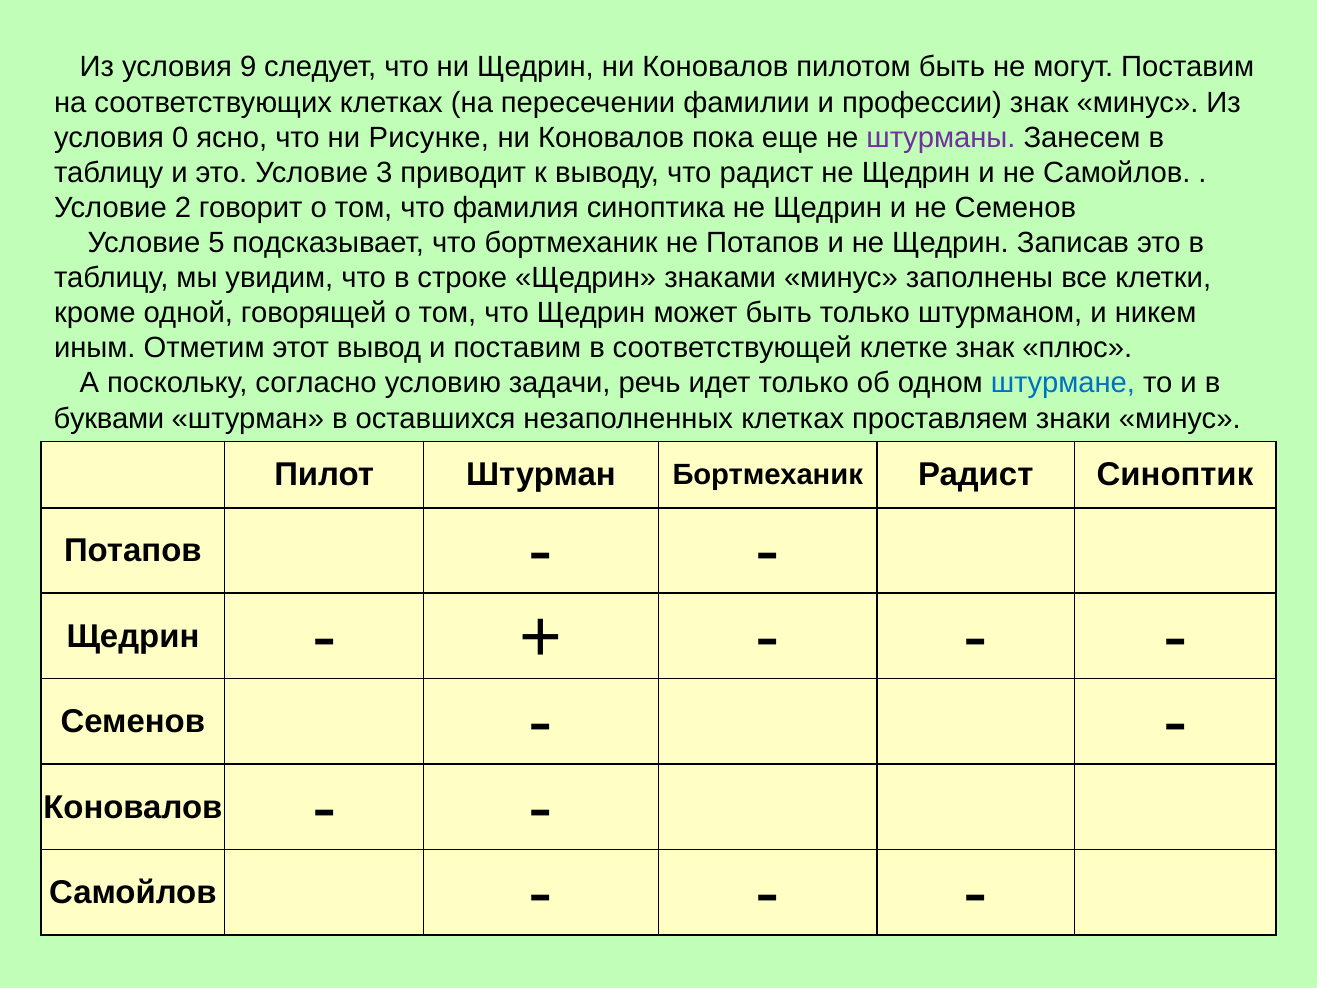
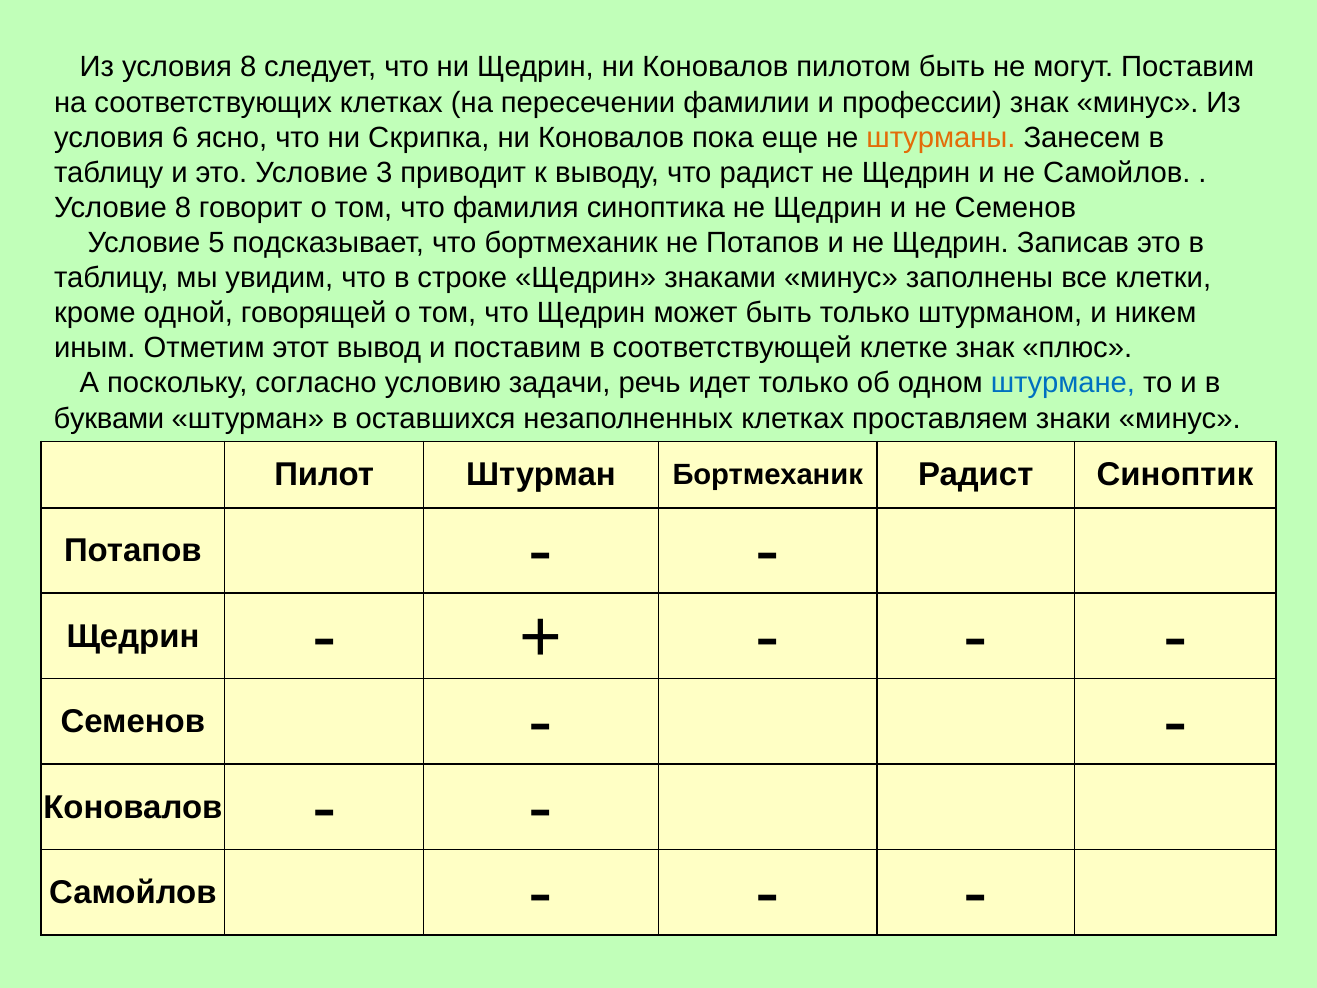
условия 9: 9 -> 8 (248, 67)
0: 0 -> 6 (180, 137)
Рисунке: Рисунке -> Скрипка (429, 137)
штурманы colour: purple -> orange (941, 137)
Условие 2: 2 -> 8 (183, 208)
